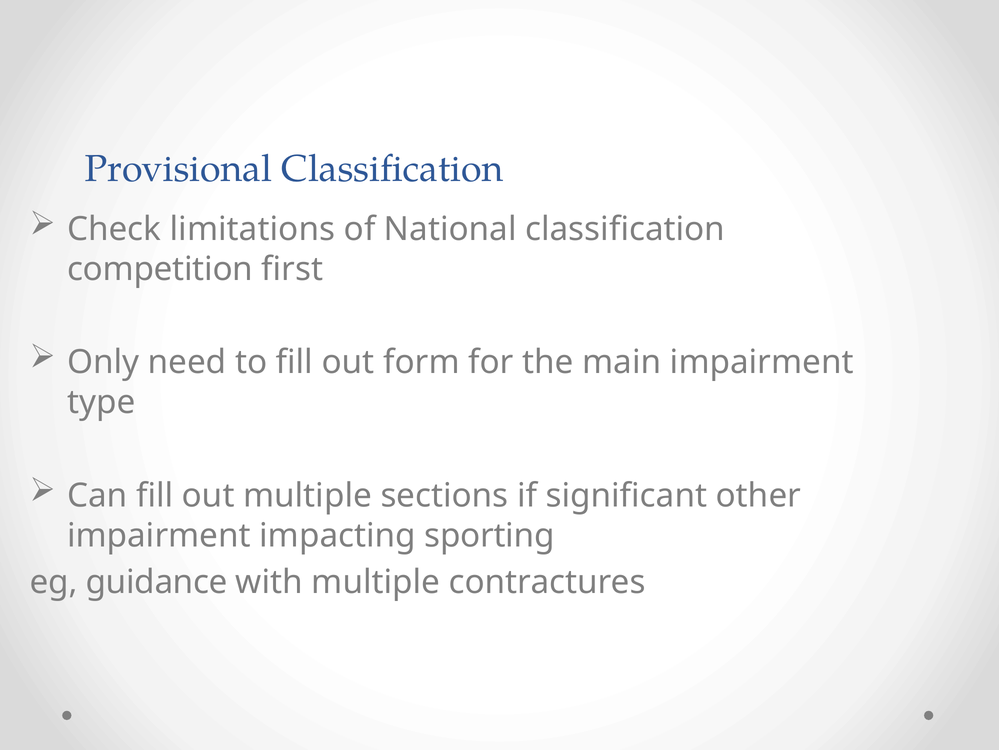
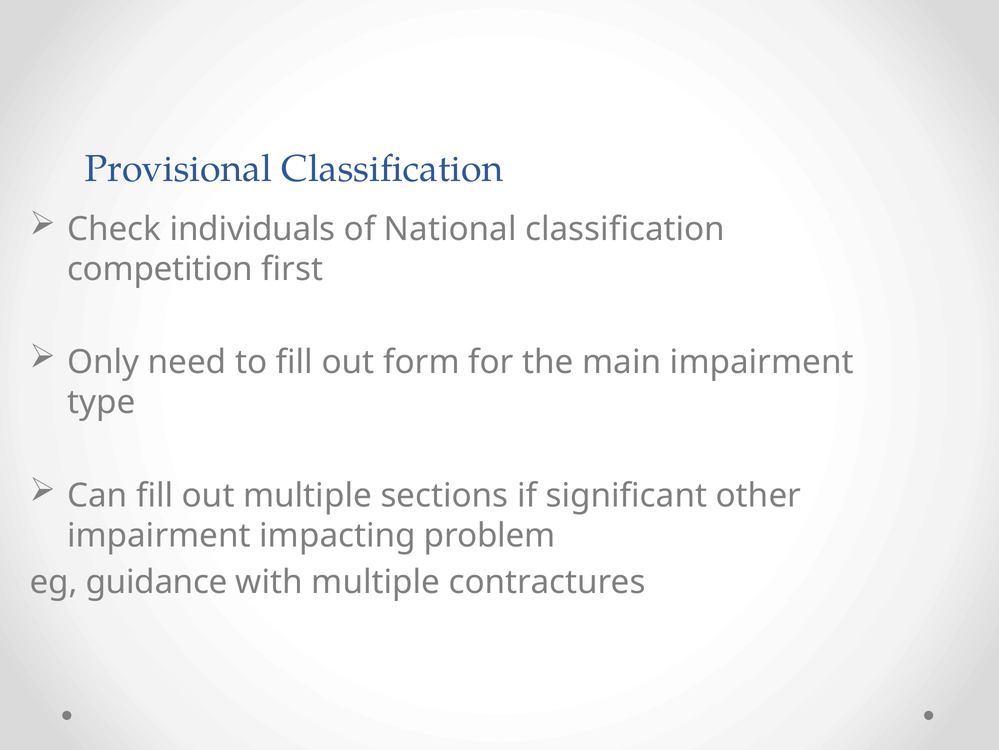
limitations: limitations -> individuals (253, 229)
sporting: sporting -> problem (490, 535)
